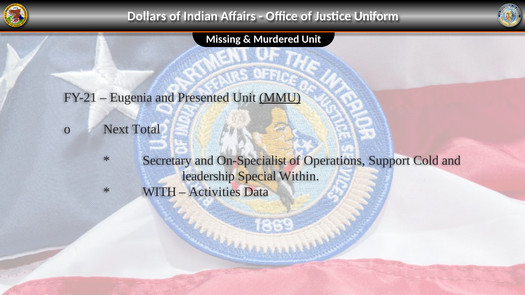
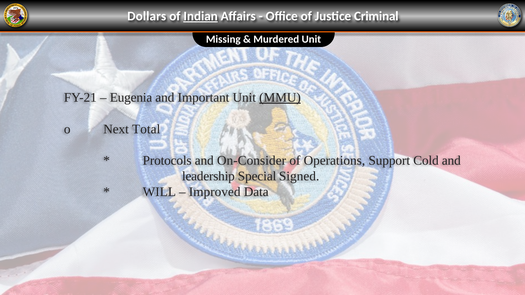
Indian underline: none -> present (201, 16)
Uniform: Uniform -> Criminal (376, 16)
Presented: Presented -> Important (204, 98)
Secretary: Secretary -> Protocols (167, 161)
On-Specialist: On-Specialist -> On-Consider (252, 161)
Within: Within -> Signed (299, 176)
WITH: WITH -> WILL (159, 192)
Activities: Activities -> Improved (215, 192)
